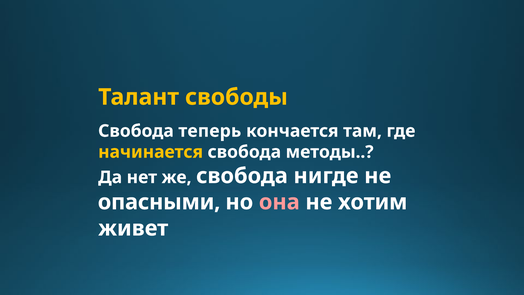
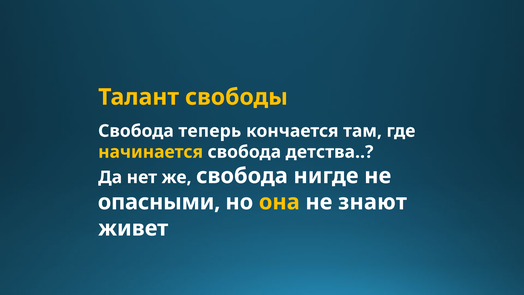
методы: методы -> детства (330, 152)
она colour: pink -> yellow (279, 202)
хотим: хотим -> знают (372, 202)
